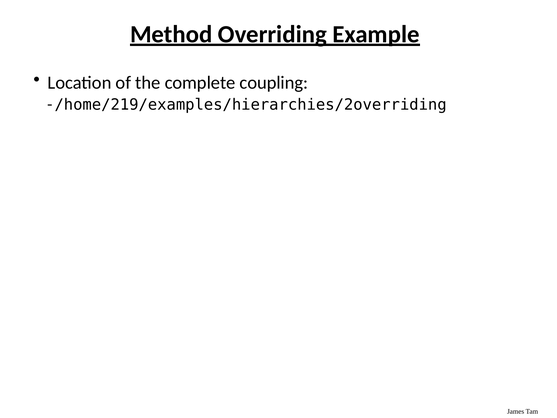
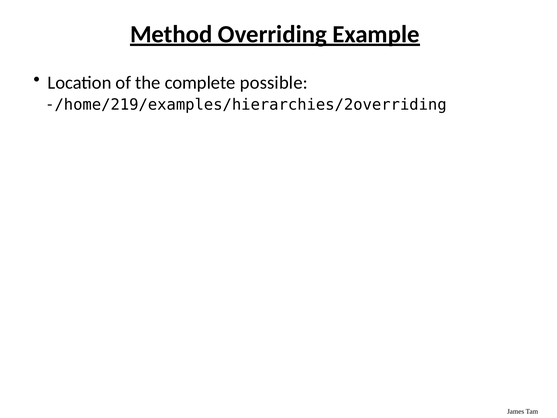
coupling: coupling -> possible (274, 83)
